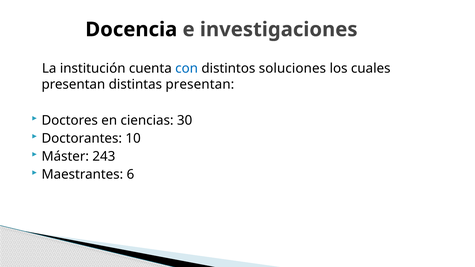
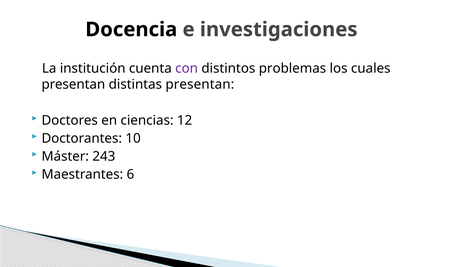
con colour: blue -> purple (187, 68)
soluciones: soluciones -> problemas (292, 68)
30: 30 -> 12 (185, 121)
